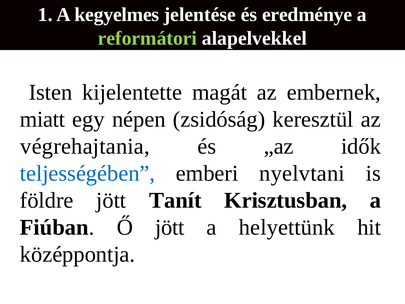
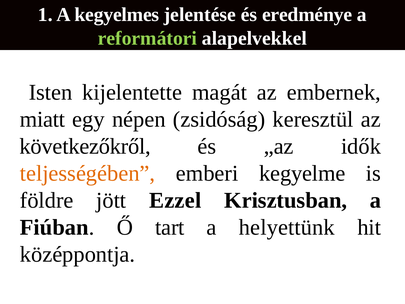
végrehajtania: végrehajtania -> következőkről (85, 146)
teljességében colour: blue -> orange (88, 173)
nyelvtani: nyelvtani -> kegyelme (302, 173)
Tanít: Tanít -> Ezzel (175, 200)
Ő jött: jött -> tart (170, 227)
